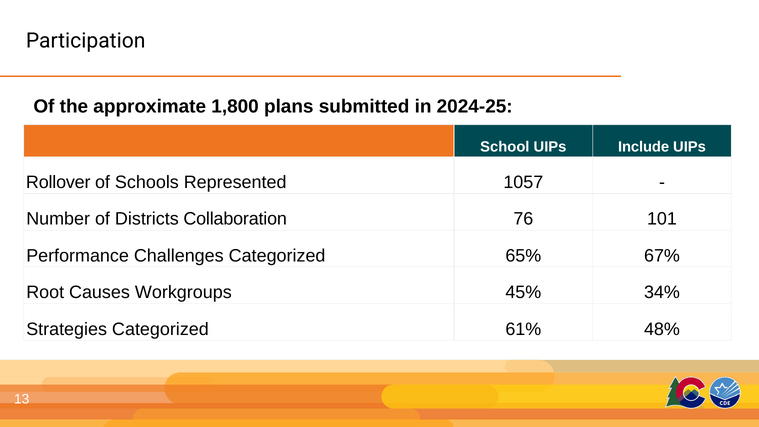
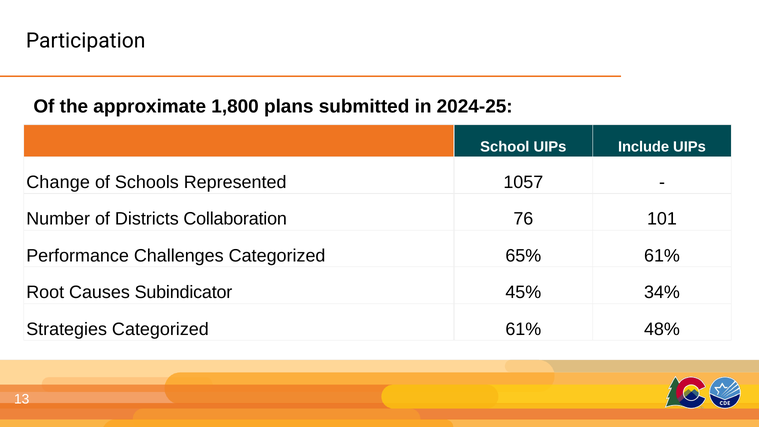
Rollover: Rollover -> Change (58, 182)
65% 67%: 67% -> 61% (662, 256)
Workgroups: Workgroups -> Subindicator (183, 292)
